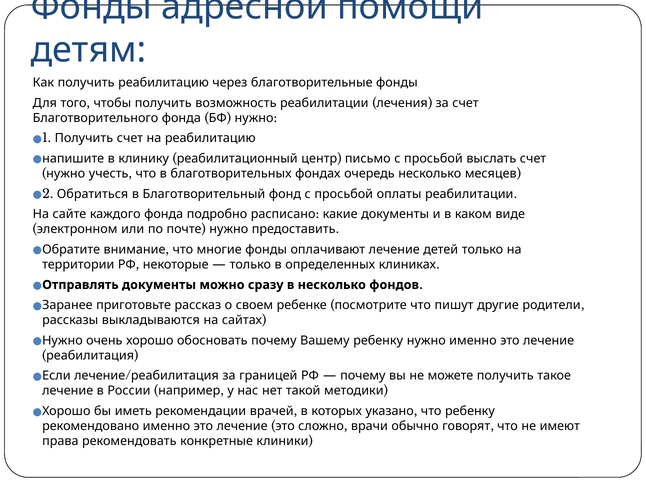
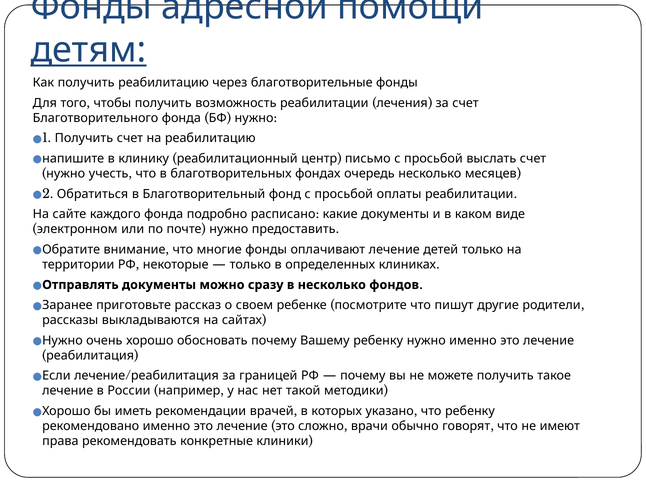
детям underline: none -> present (88, 50)
